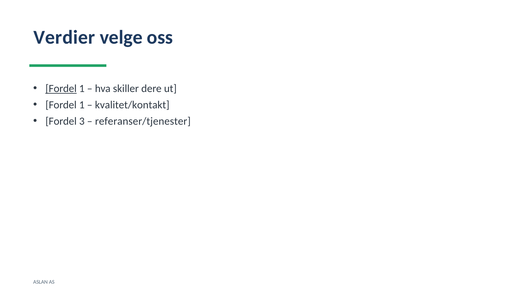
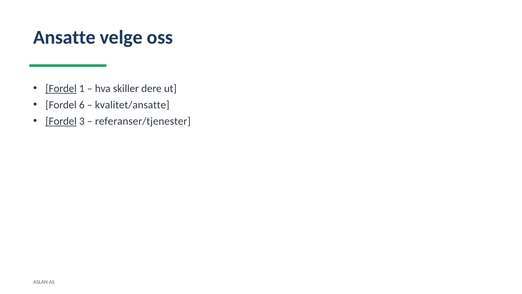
Verdier: Verdier -> Ansatte (64, 37)
1: 1 -> 6 (82, 105)
kvalitet/kontakt: kvalitet/kontakt -> kvalitet/ansatte (132, 105)
Fordel underline: none -> present (61, 121)
